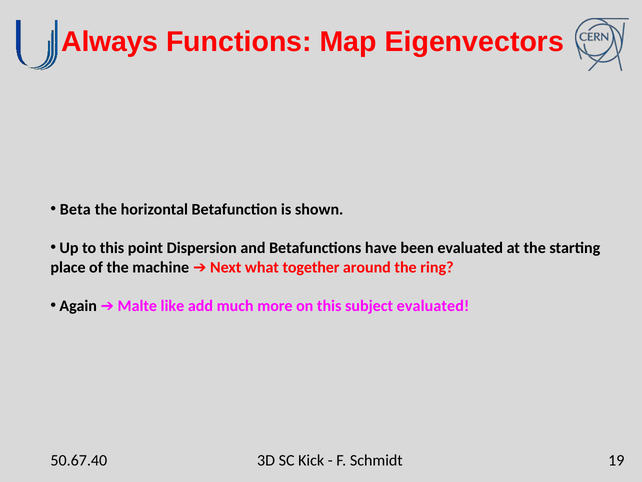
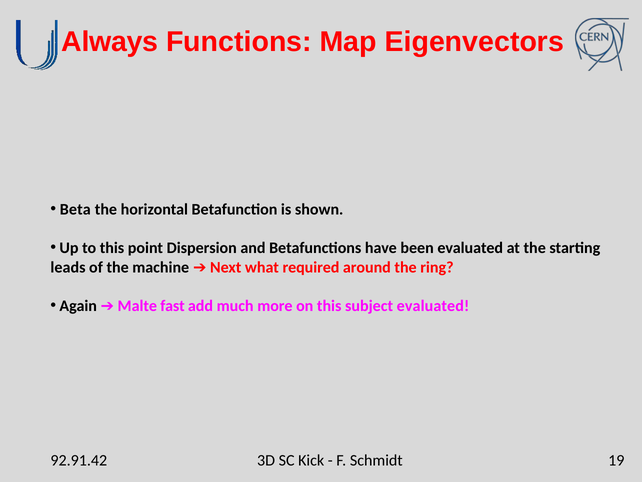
place: place -> leads (68, 267)
together: together -> required (311, 267)
like: like -> fast (173, 306)
50.67.40: 50.67.40 -> 92.91.42 (79, 460)
